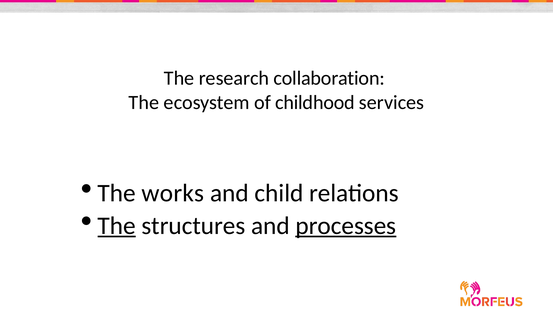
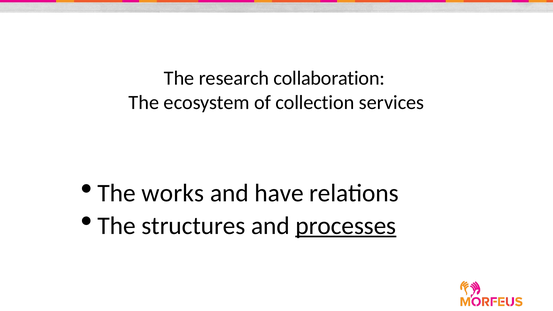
childhood: childhood -> collection (315, 103)
child: child -> have (279, 193)
The underline: present -> none (117, 226)
